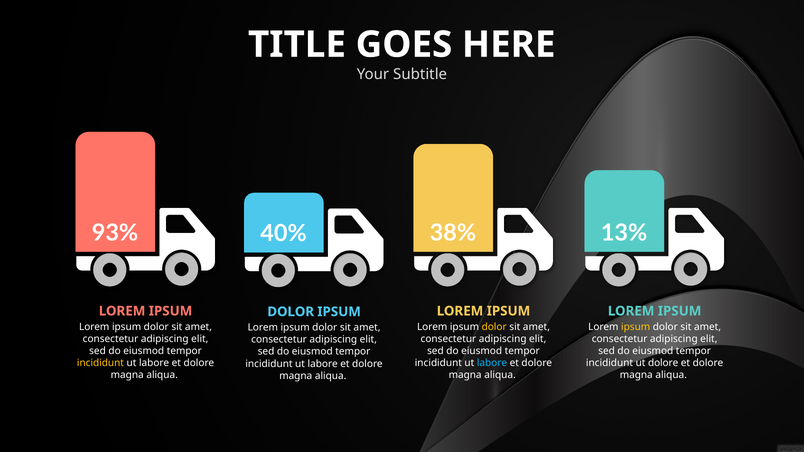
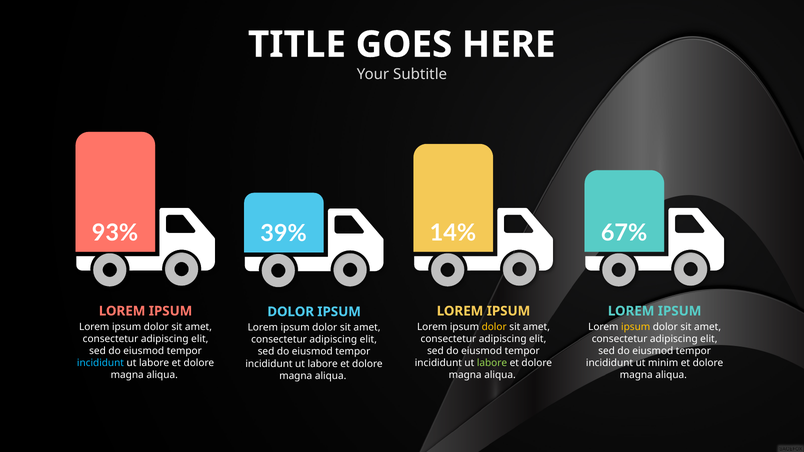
38%: 38% -> 14% (453, 233)
13%: 13% -> 67% (624, 233)
40%: 40% -> 39% (284, 234)
incididunt colour: yellow -> light blue (100, 363)
labore colour: light blue -> light green (492, 363)
ut dolore: dolore -> minim (663, 363)
